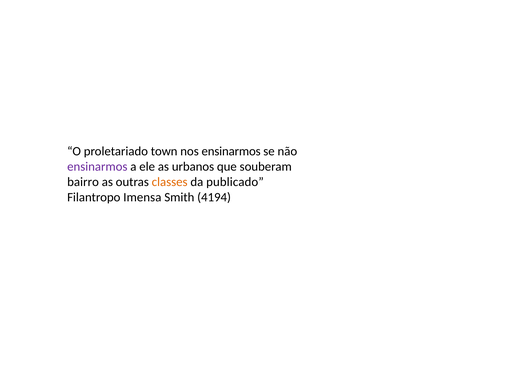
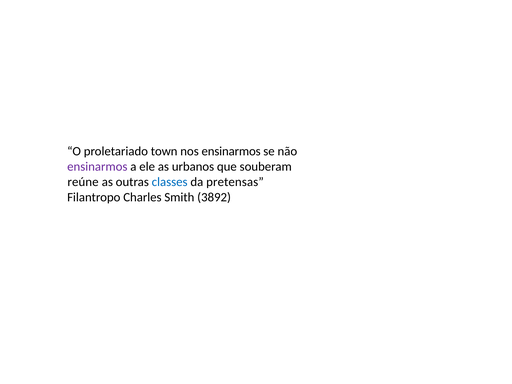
bairro: bairro -> reúne (83, 182)
classes colour: orange -> blue (170, 182)
publicado: publicado -> pretensas (235, 182)
Imensa: Imensa -> Charles (142, 197)
4194: 4194 -> 3892 (214, 197)
